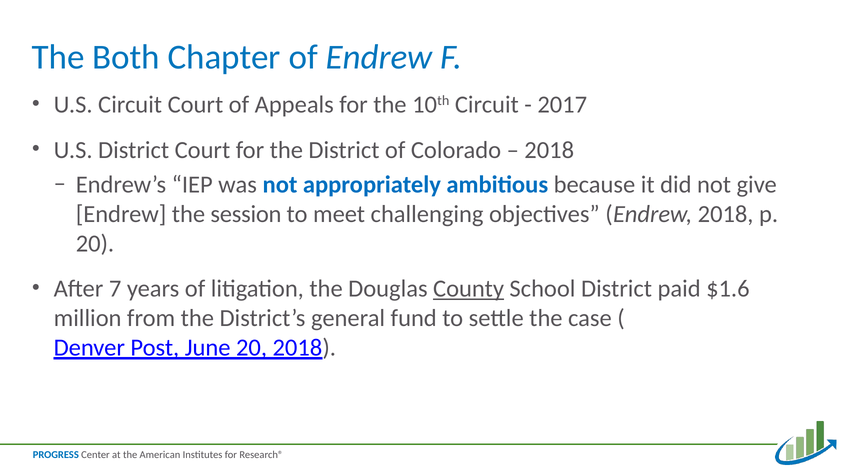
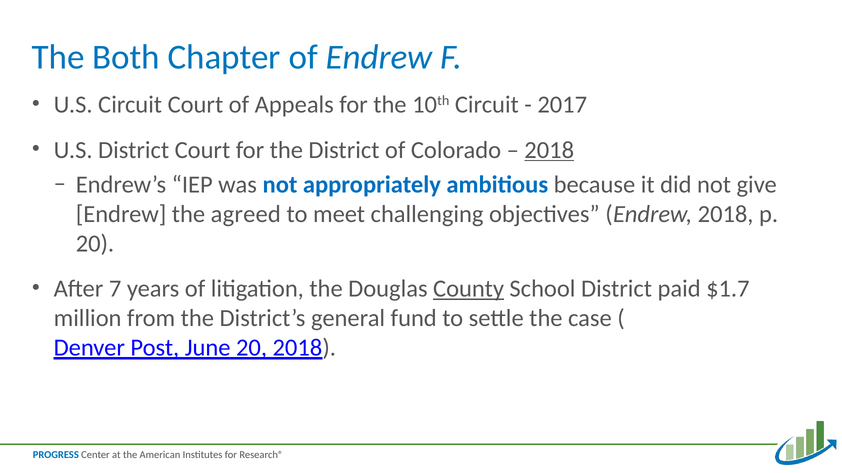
2018 underline: none -> present (549, 150)
session: session -> agreed (246, 214)
$1.6: $1.6 -> $1.7 (728, 289)
